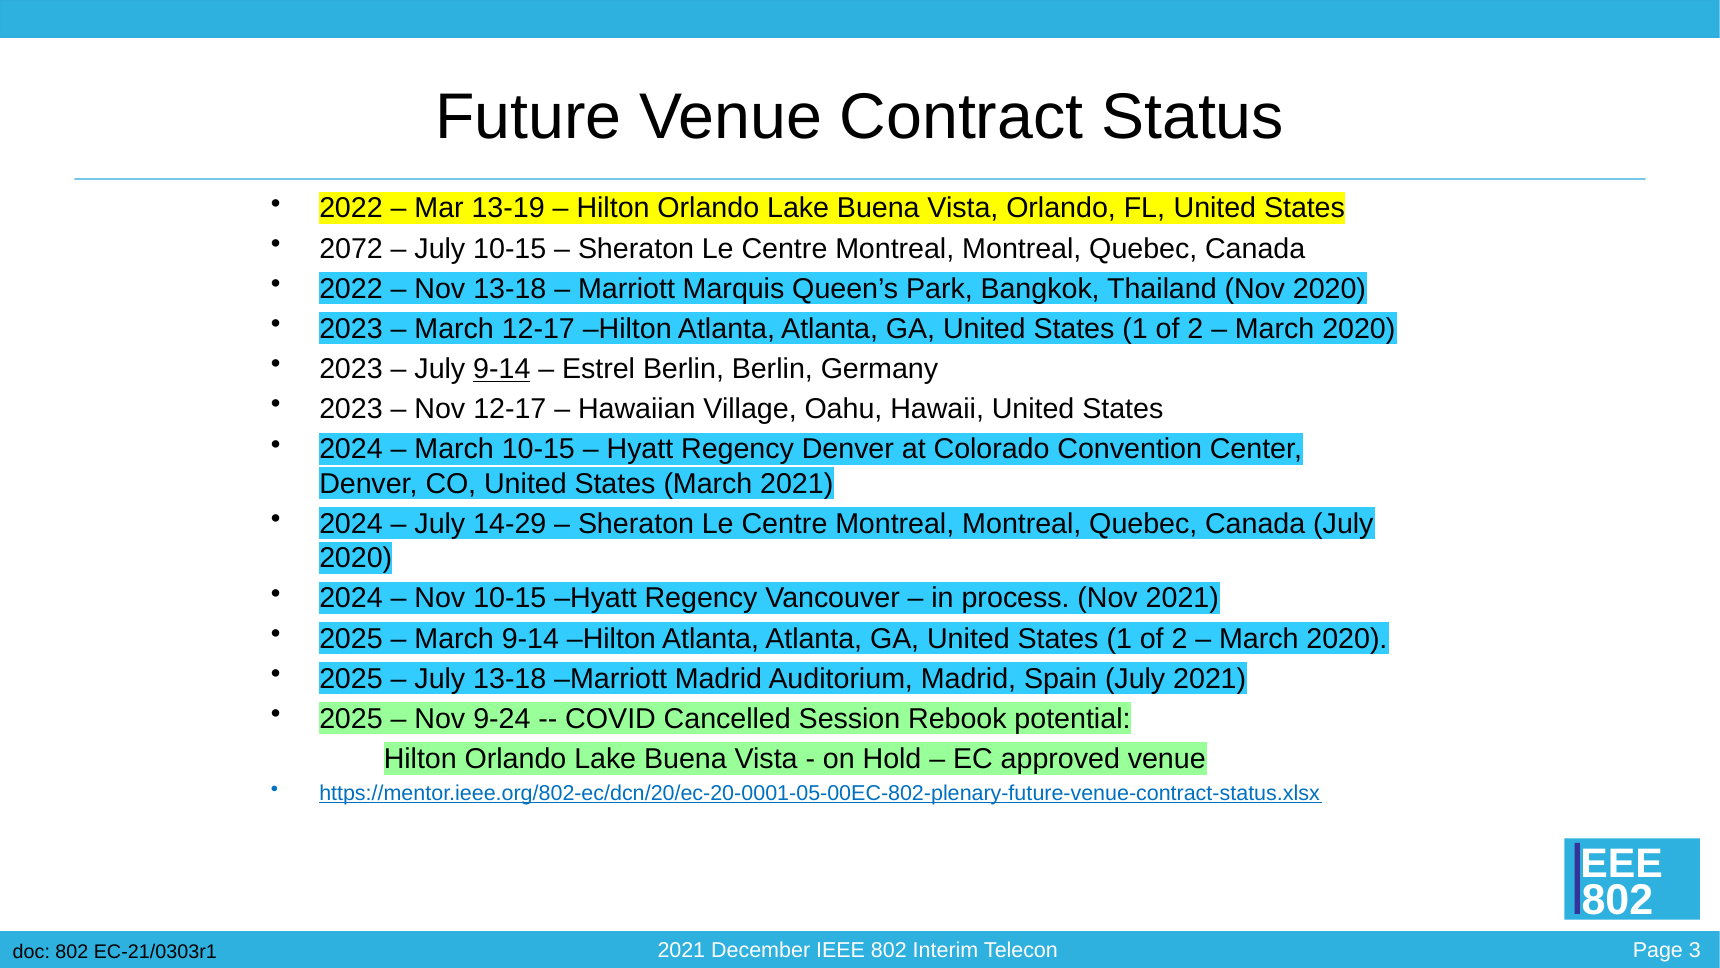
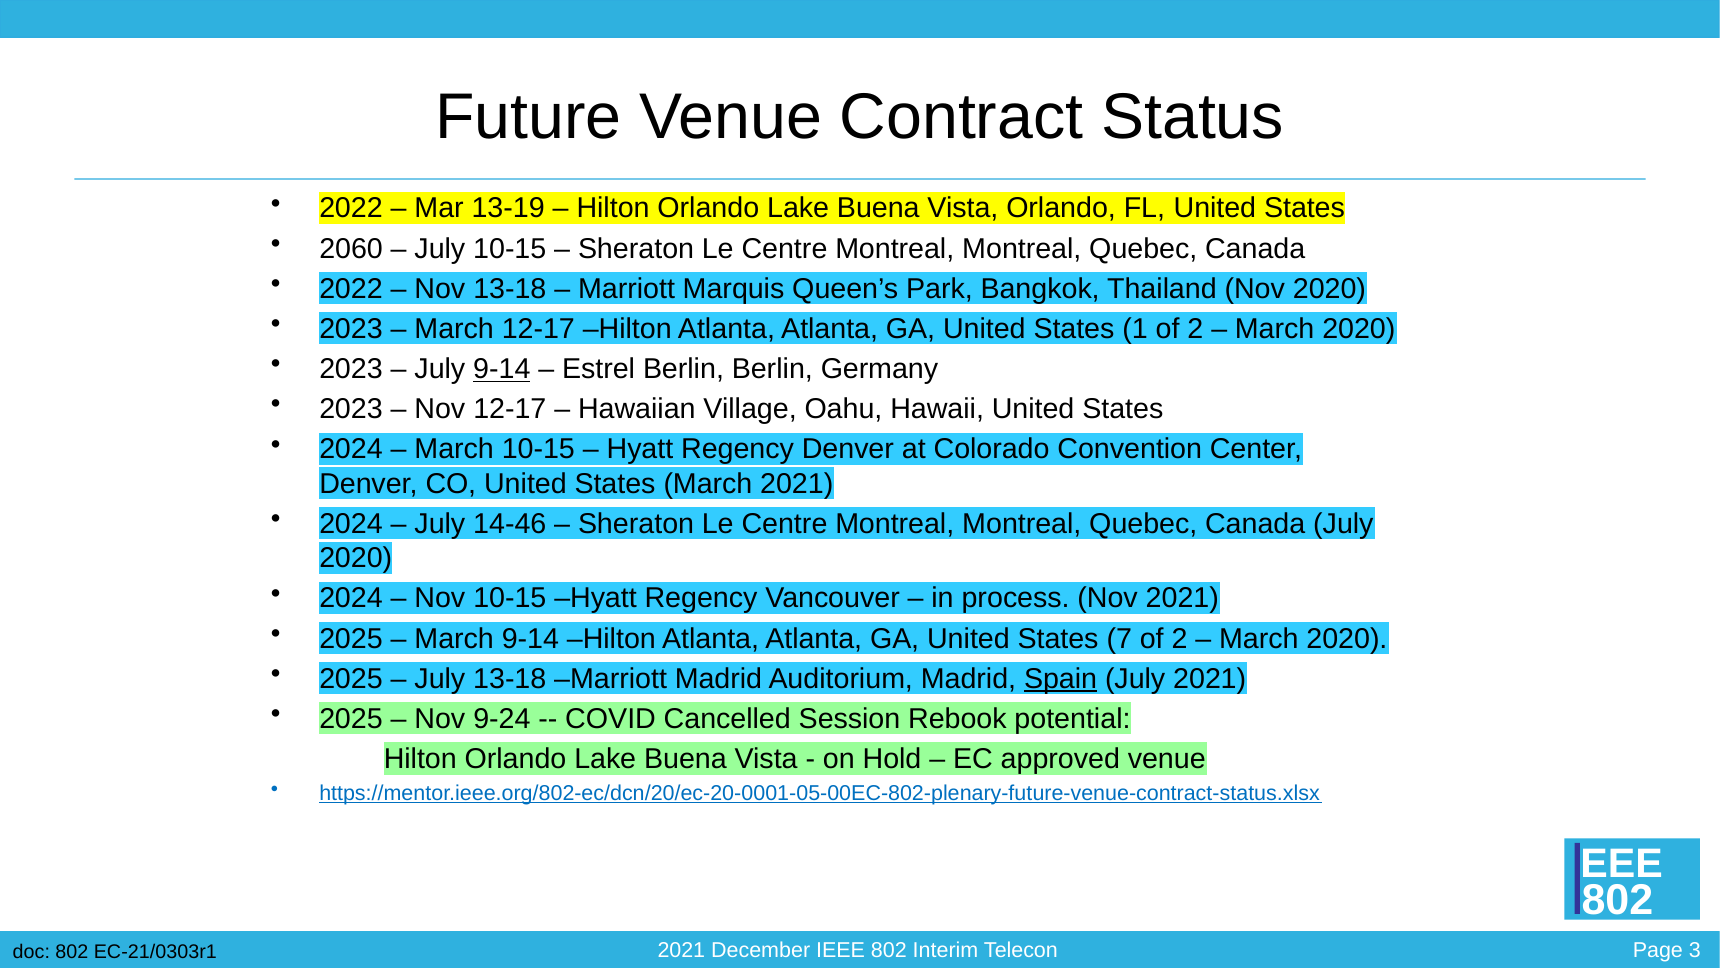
2072: 2072 -> 2060 (351, 248)
14-29: 14-29 -> 14-46 (510, 524)
1: 1 -> 7 (1119, 638)
Spain underline: none -> present (1061, 678)
